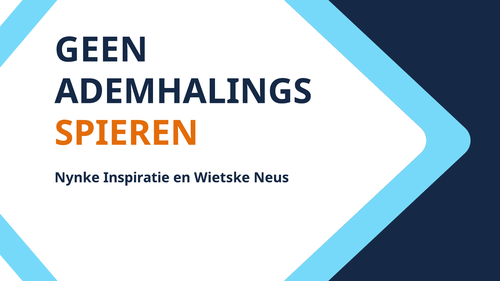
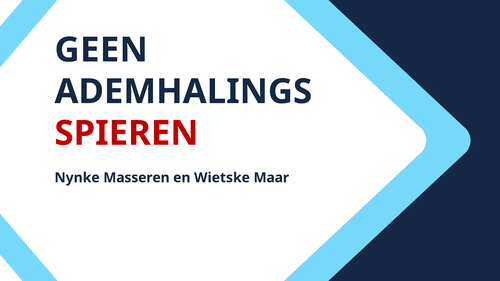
SPIEREN colour: orange -> red (126, 133)
Inspiratie: Inspiratie -> Masseren (136, 178)
Neus: Neus -> Maar (271, 178)
